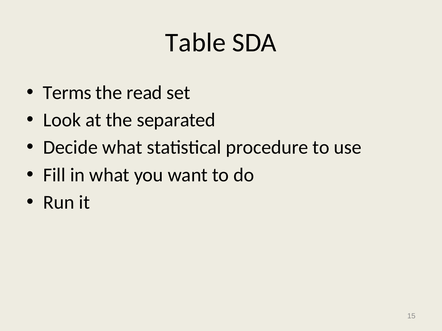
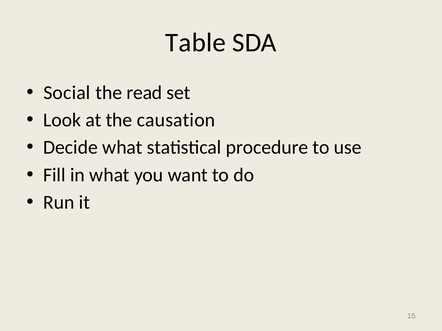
Terms: Terms -> Social (67, 93)
separated: separated -> causation (176, 120)
